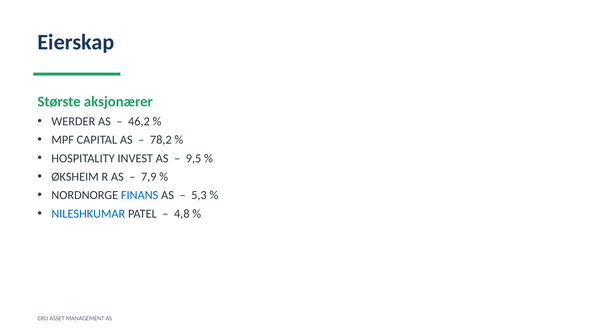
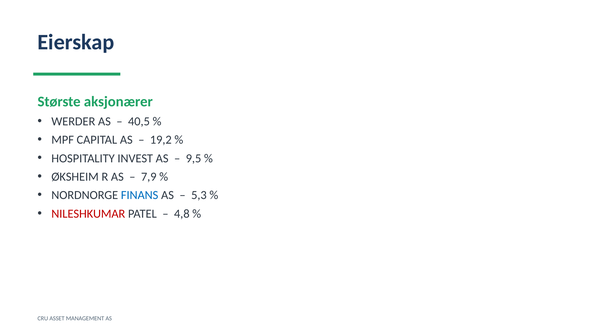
46,2: 46,2 -> 40,5 (139, 121)
78,2: 78,2 -> 19,2 (161, 140)
NILESHKUMAR colour: blue -> red (88, 214)
